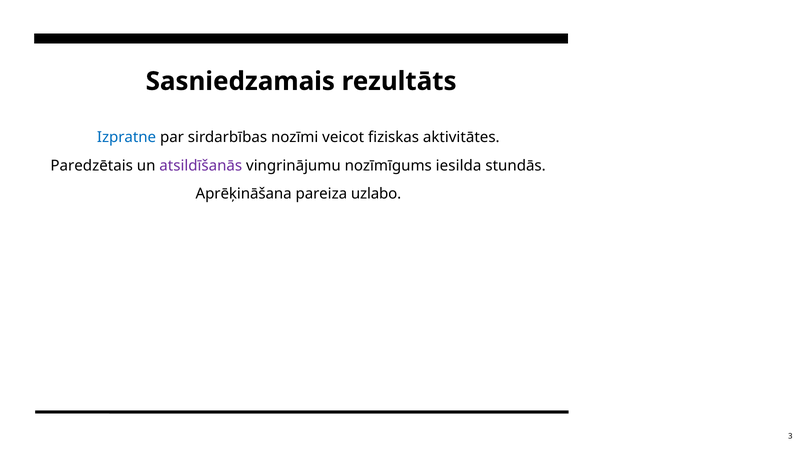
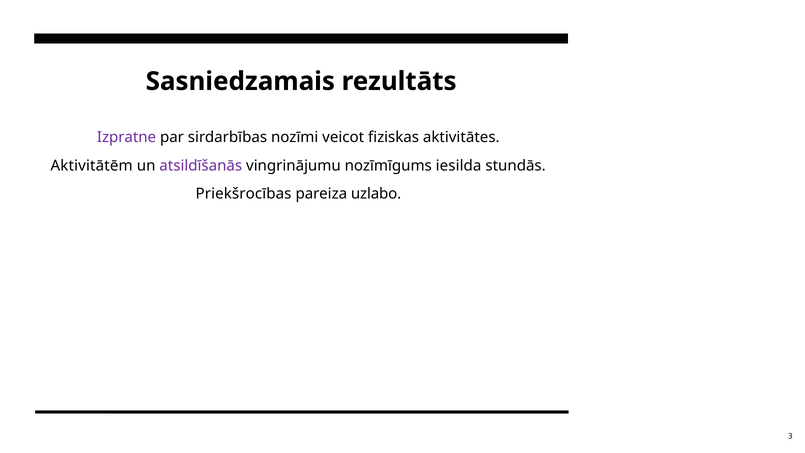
Izpratne colour: blue -> purple (127, 137)
Paredzētais: Paredzētais -> Aktivitātēm (92, 166)
Aprēķināšana: Aprēķināšana -> Priekšrocības (244, 194)
